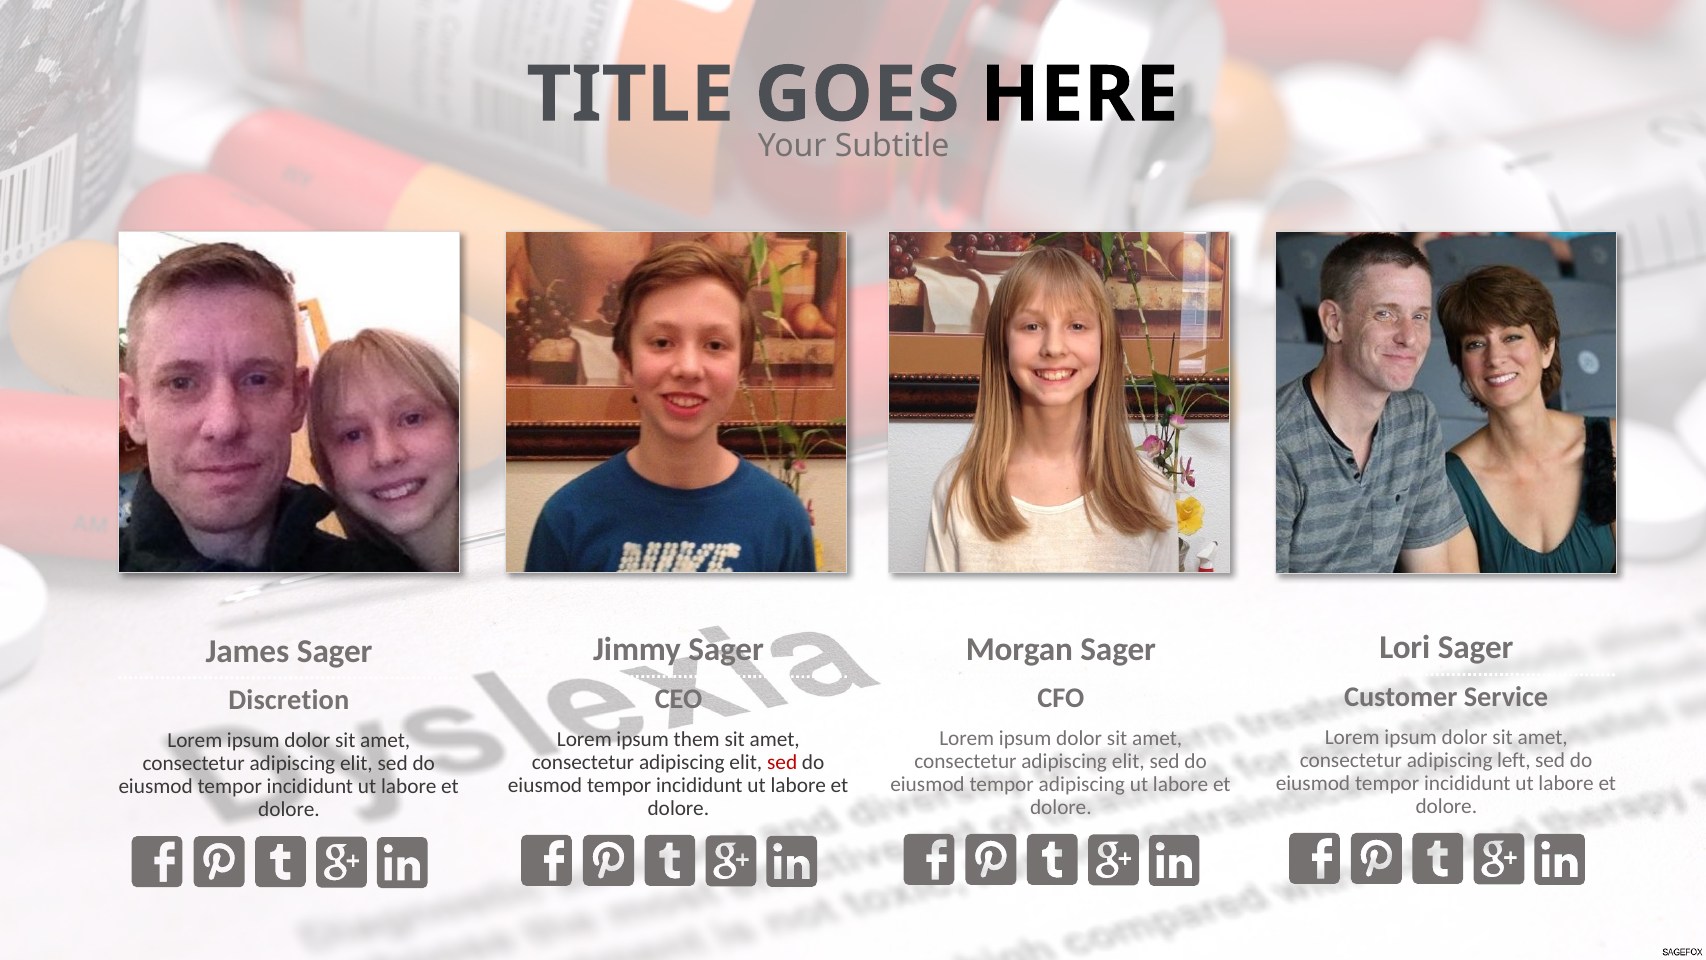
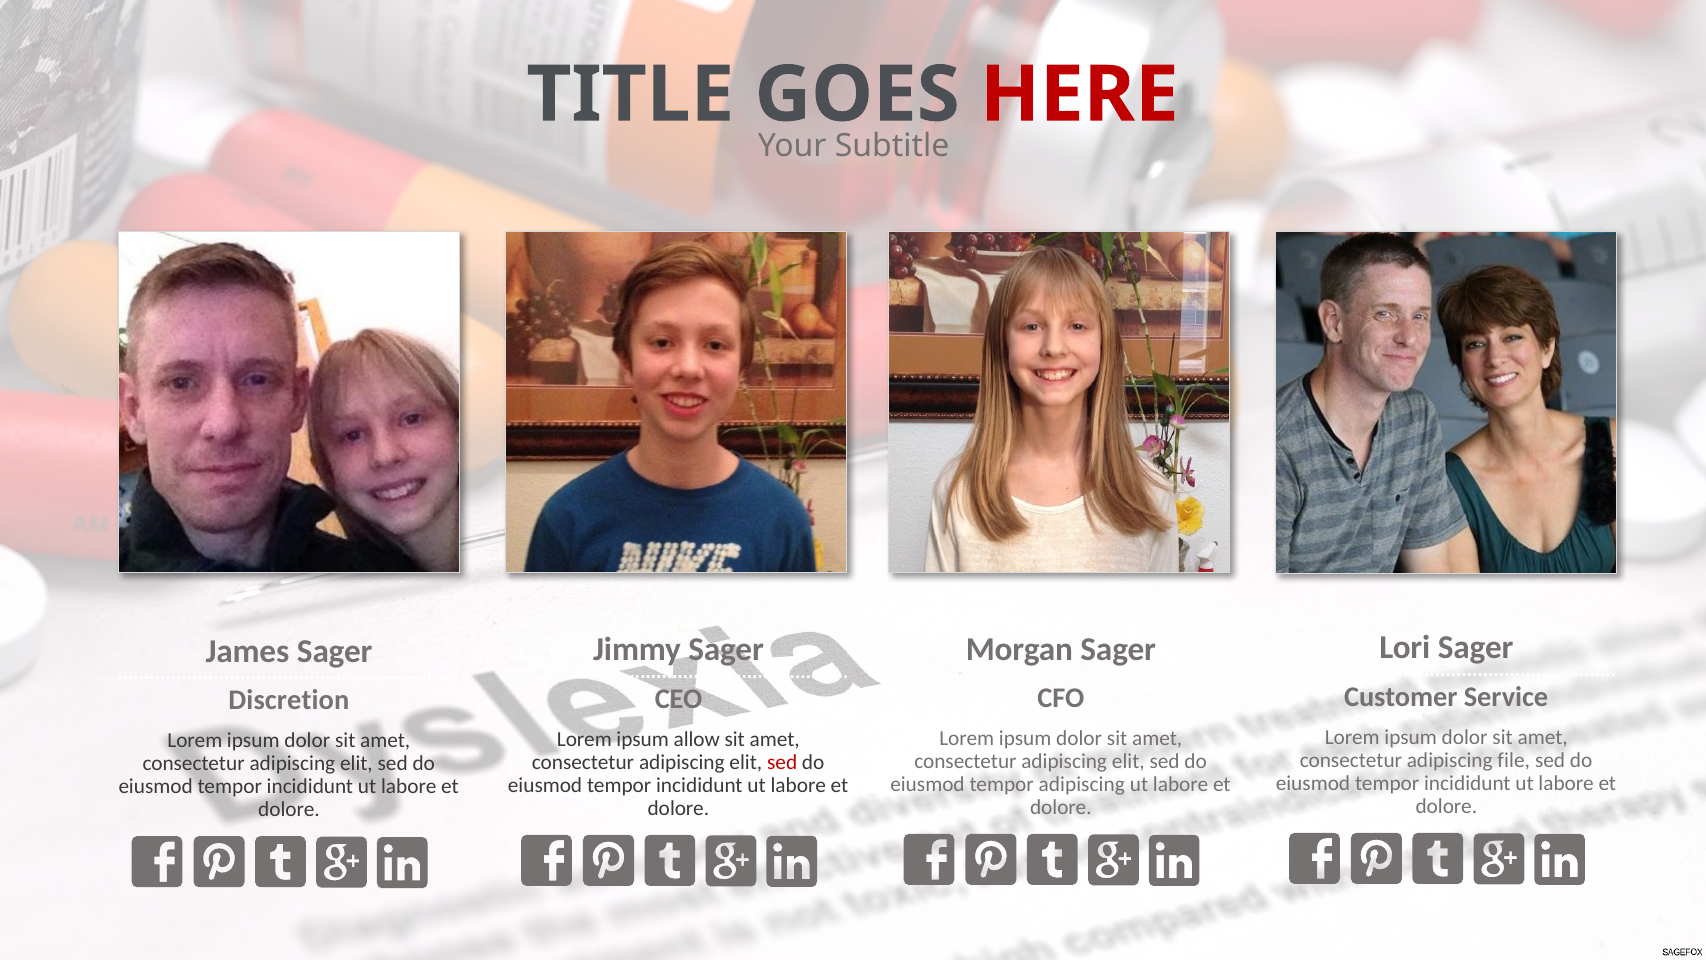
HERE colour: black -> red (1079, 95)
them: them -> allow (697, 739)
left: left -> file (1514, 760)
